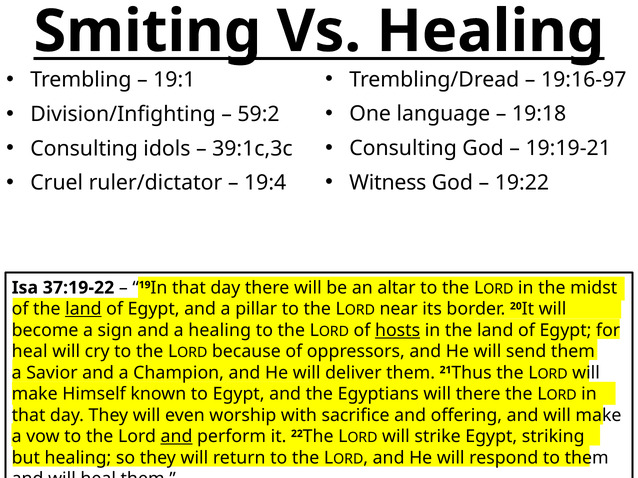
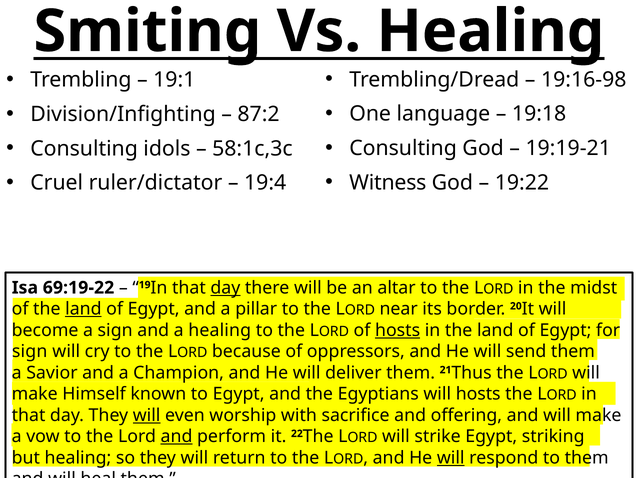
19:16-97: 19:16-97 -> 19:16-98 (584, 80)
59:2: 59:2 -> 87:2 (259, 114)
39:1c,3c: 39:1c,3c -> 58:1c,3c (252, 149)
37:19-22: 37:19-22 -> 69:19-22 (79, 288)
day underline: none -> present (225, 288)
heal: heal -> sign (30, 352)
will there: there -> hosts (478, 394)
will underline: none -> present (147, 416)
will underline: none -> present (451, 458)
